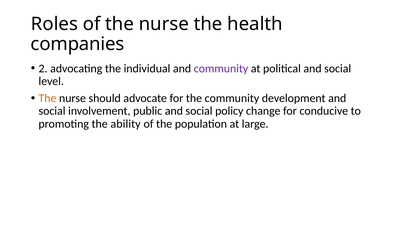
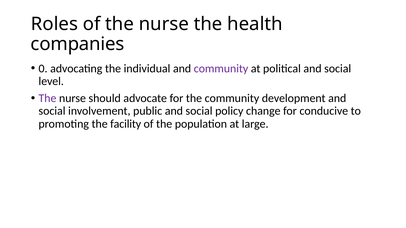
2: 2 -> 0 (43, 69)
The colour: orange -> purple (47, 98)
ability: ability -> facility (126, 124)
